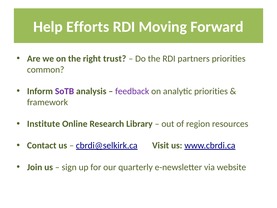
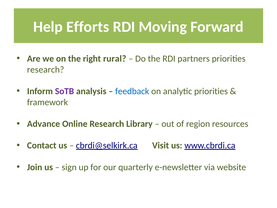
trust: trust -> rural (115, 59)
common: common -> research (46, 70)
feedback colour: purple -> blue (132, 91)
Institute: Institute -> Advance (44, 124)
